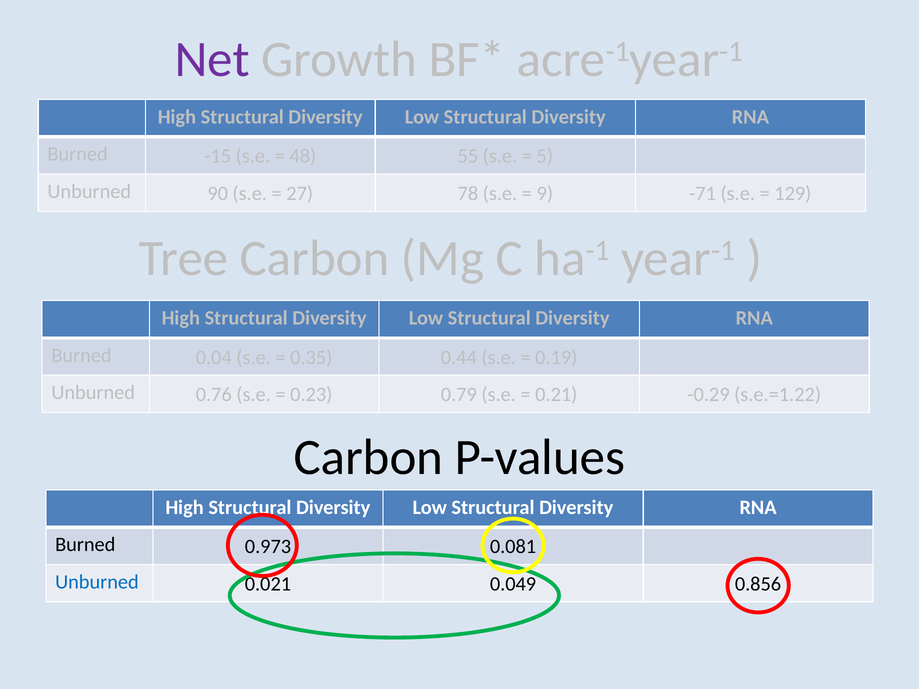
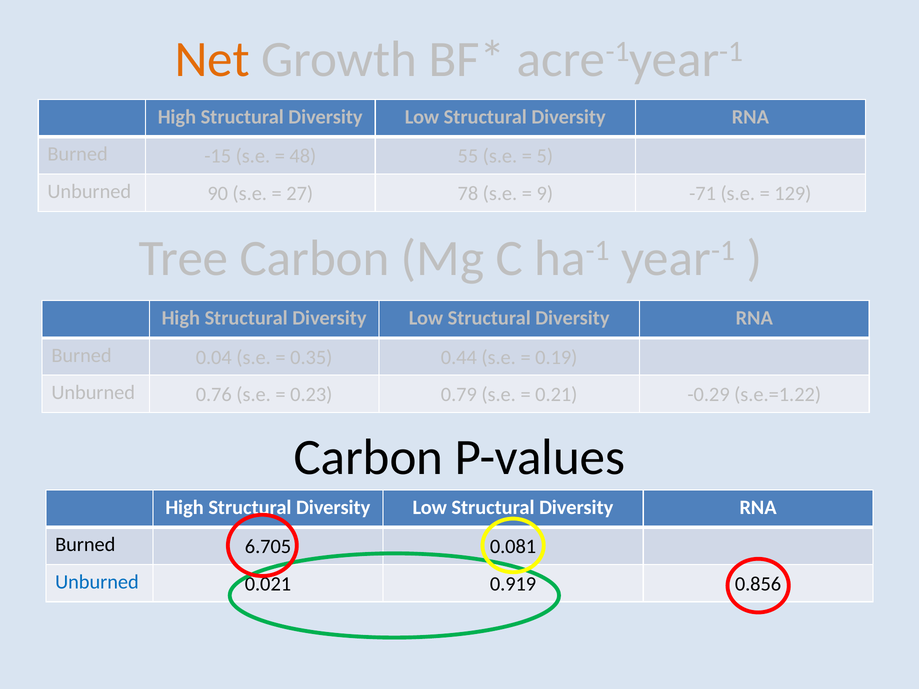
Net colour: purple -> orange (212, 60)
0.973: 0.973 -> 6.705 (268, 547)
0.049: 0.049 -> 0.919 (513, 584)
